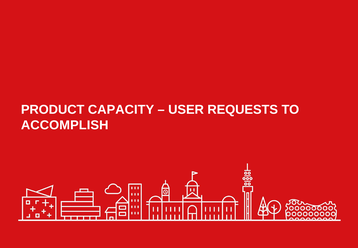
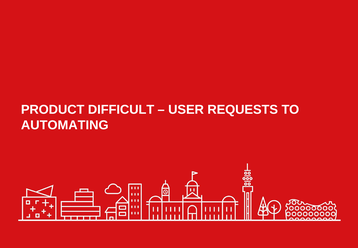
CAPACITY: CAPACITY -> DIFFICULT (121, 110)
ACCOMPLISH: ACCOMPLISH -> AUTOMATING (65, 125)
